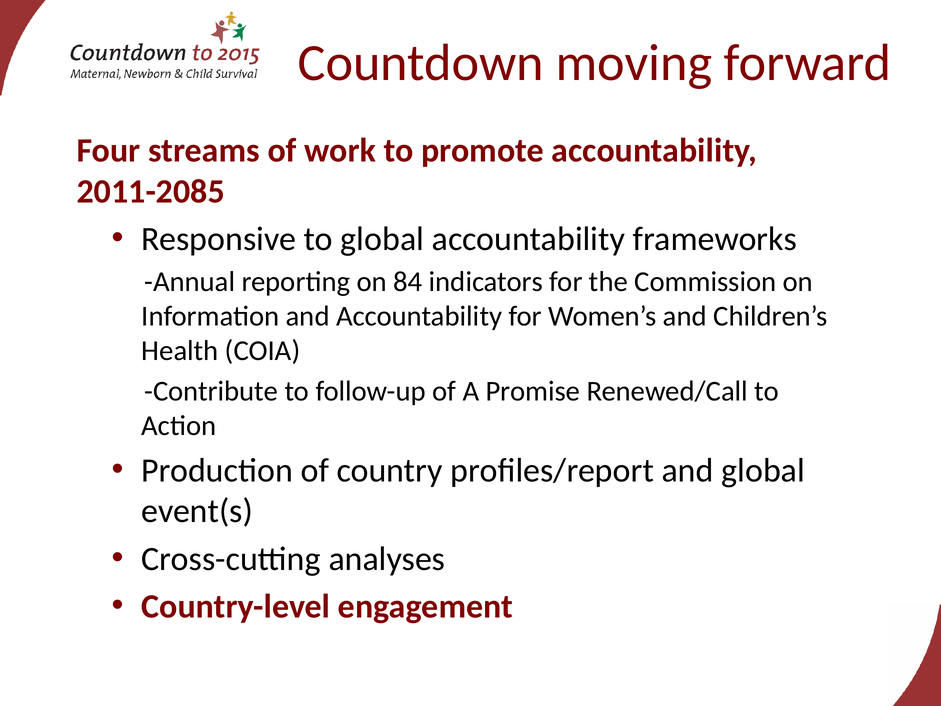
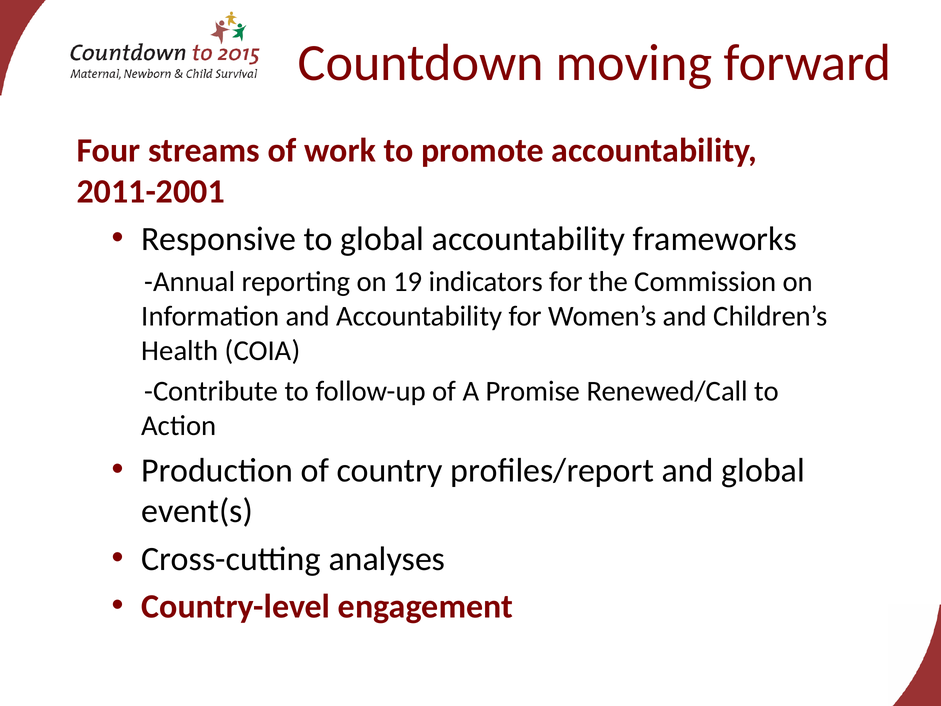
2011-2085: 2011-2085 -> 2011-2001 (151, 191)
84: 84 -> 19 (408, 282)
